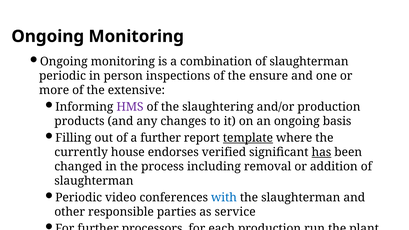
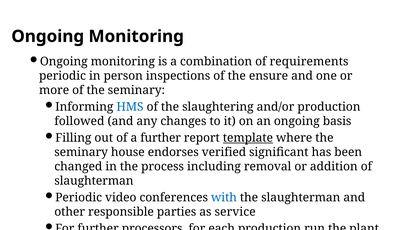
combination of slaughterman: slaughterman -> requirements (309, 62)
of the extensive: extensive -> seminary (136, 90)
HMS colour: purple -> blue (130, 107)
products: products -> followed (79, 121)
currently: currently -> seminary (81, 152)
has underline: present -> none (321, 152)
